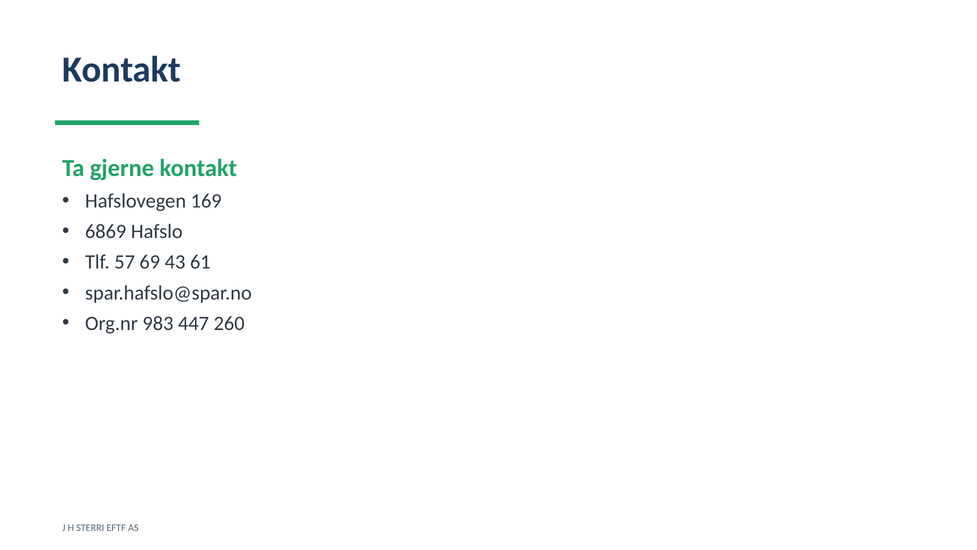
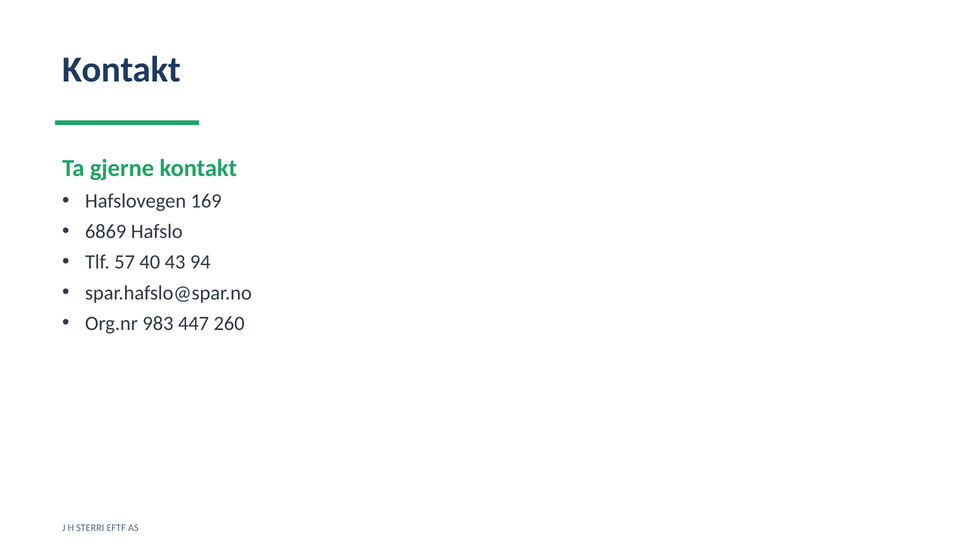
69: 69 -> 40 (150, 262)
61: 61 -> 94 (200, 262)
